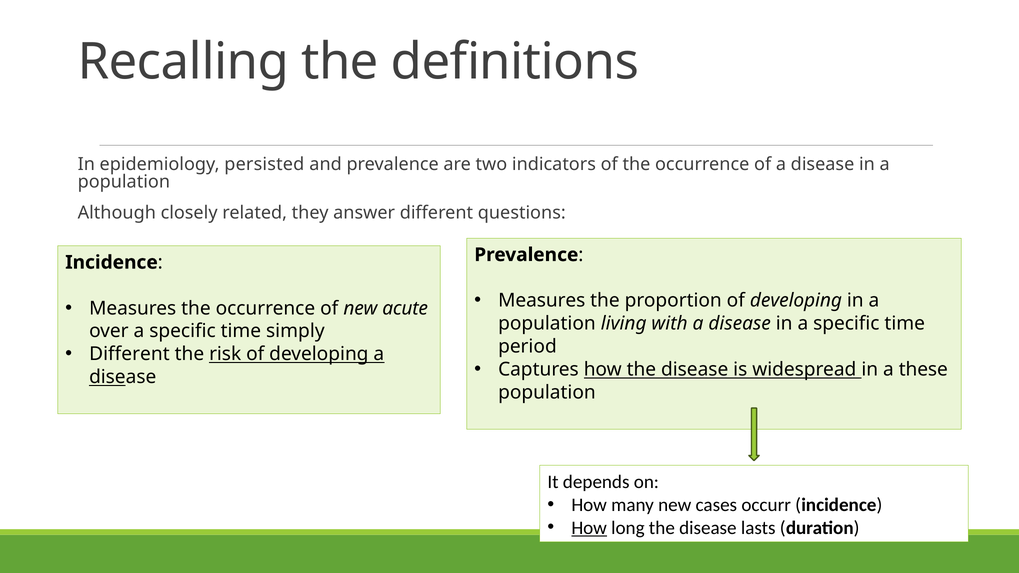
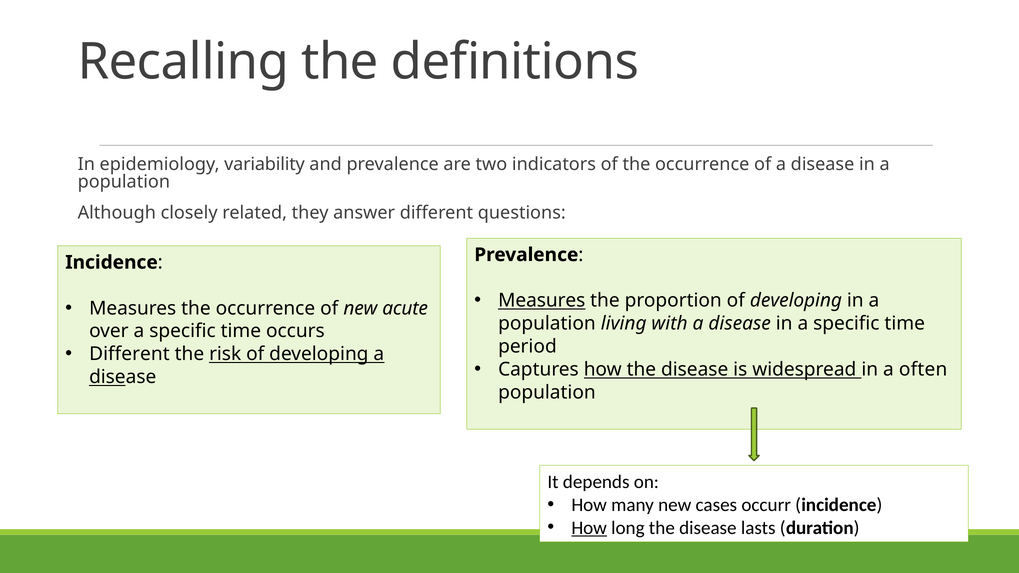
persisted: persisted -> variability (264, 164)
Measures underline: none -> present (542, 301)
simply: simply -> occurs (295, 331)
these: these -> often (923, 370)
